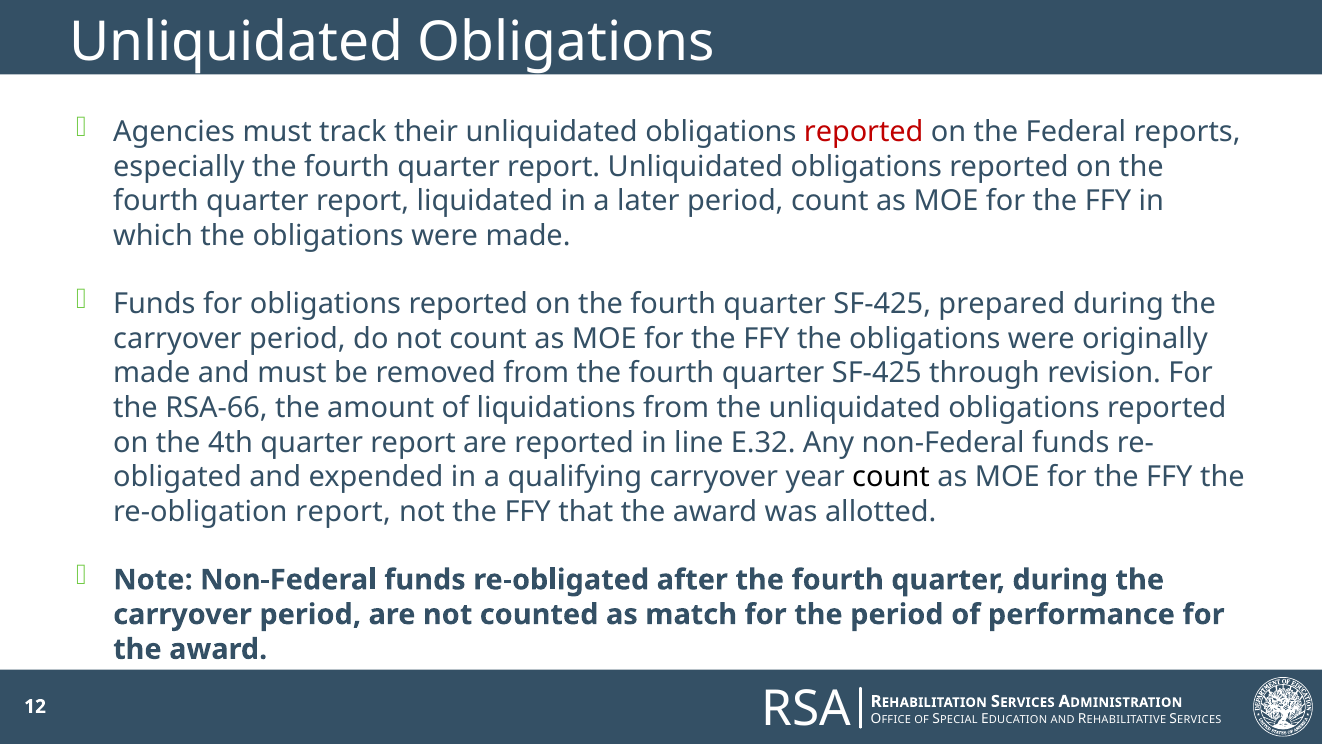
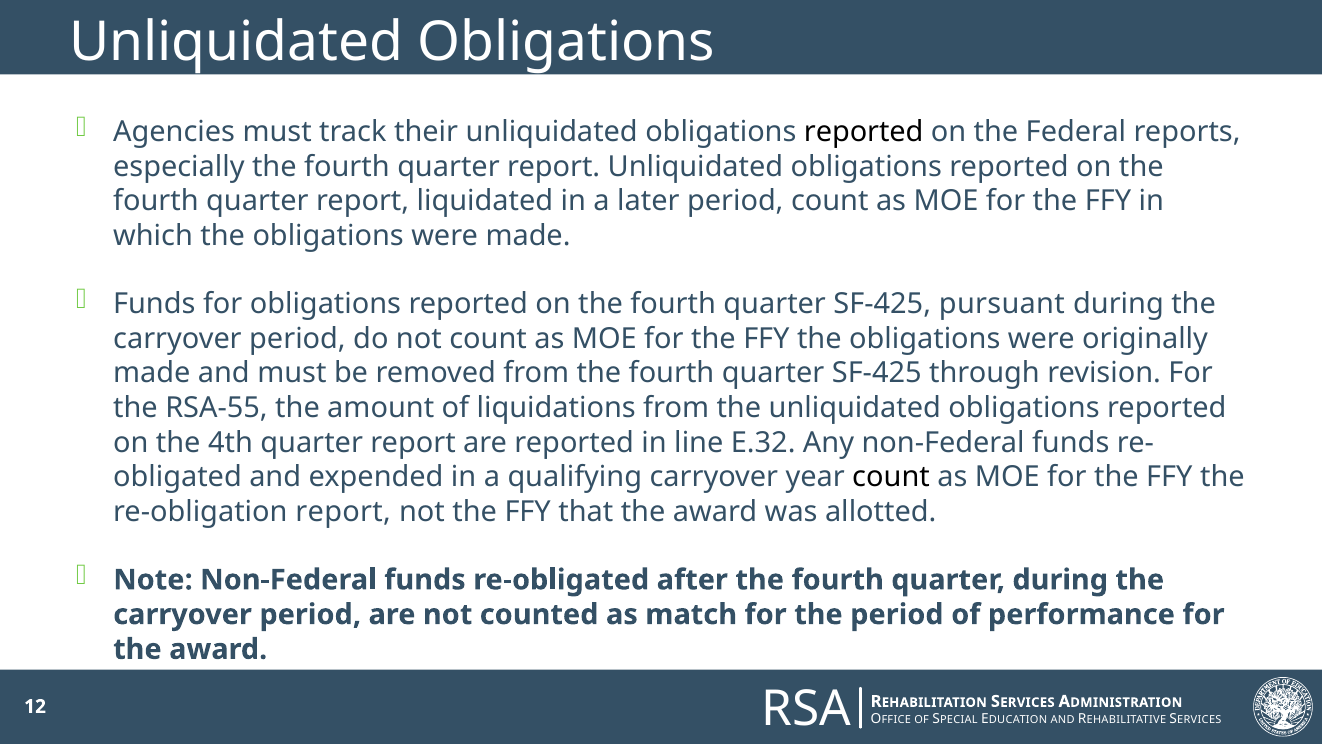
reported colour: red -> black (864, 132)
prepared: prepared -> pursuant (1002, 304)
RSA-66: RSA-66 -> RSA-55 (216, 408)
